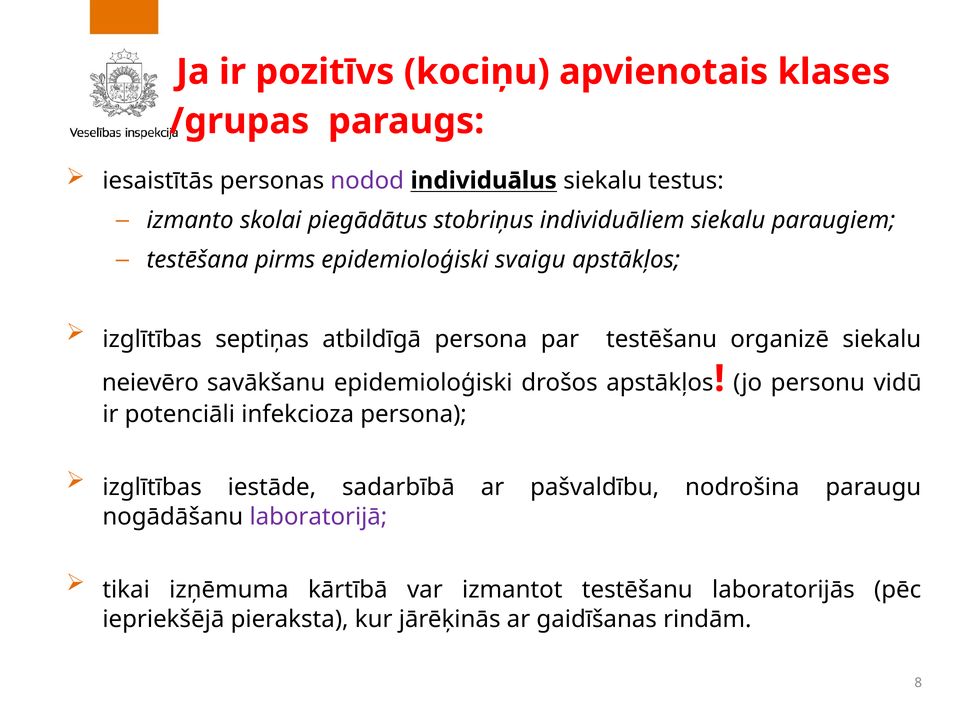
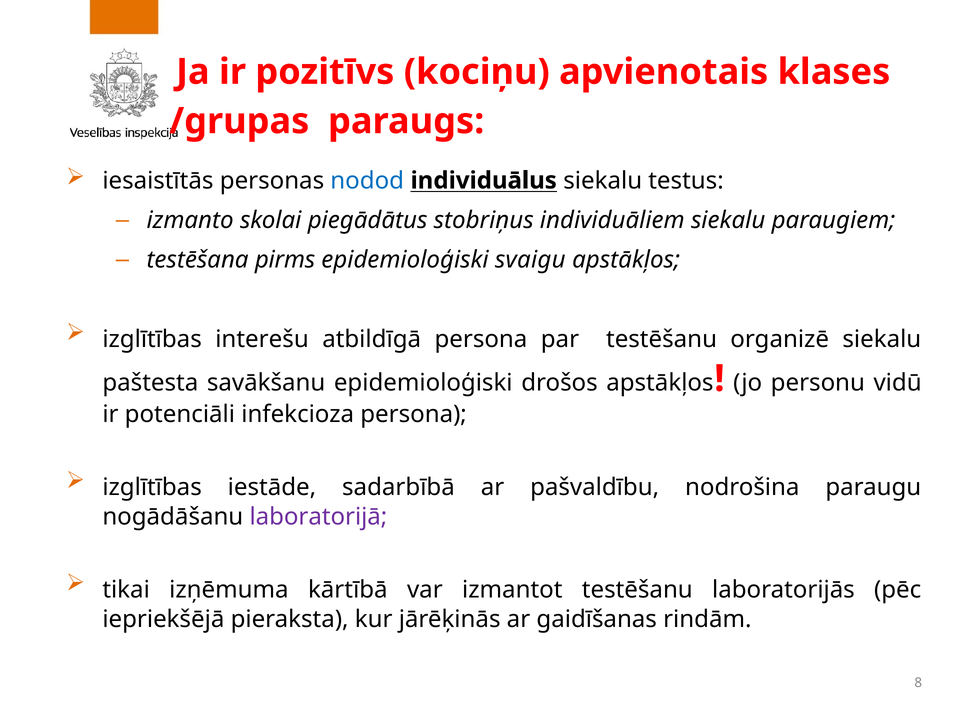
nodod colour: purple -> blue (367, 181)
septiņas: septiņas -> interešu (262, 339)
neievēro: neievēro -> paštesta (150, 383)
